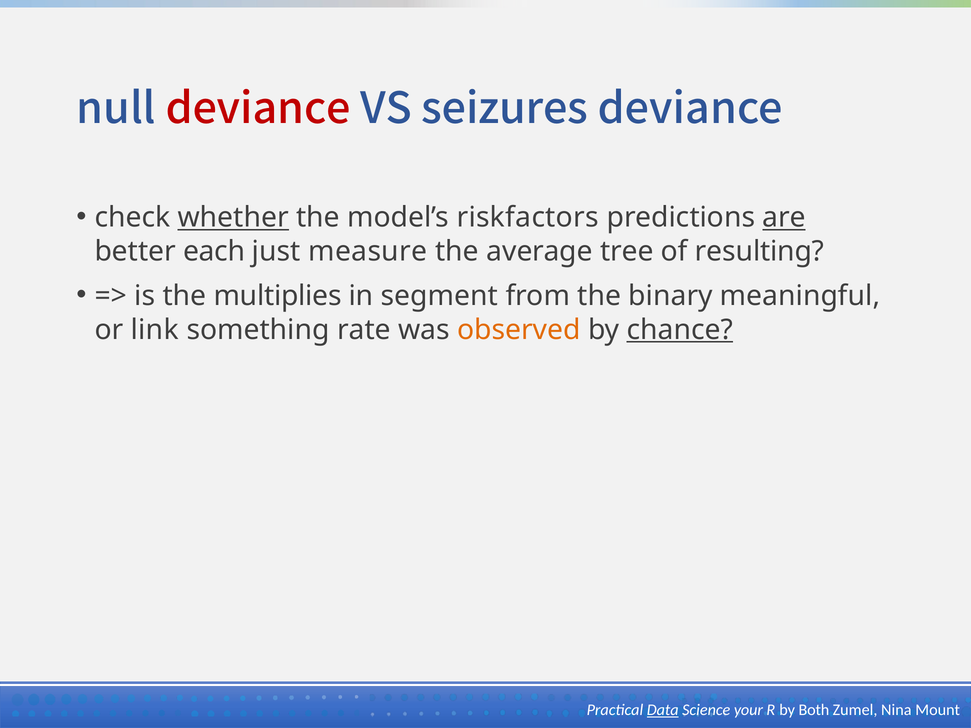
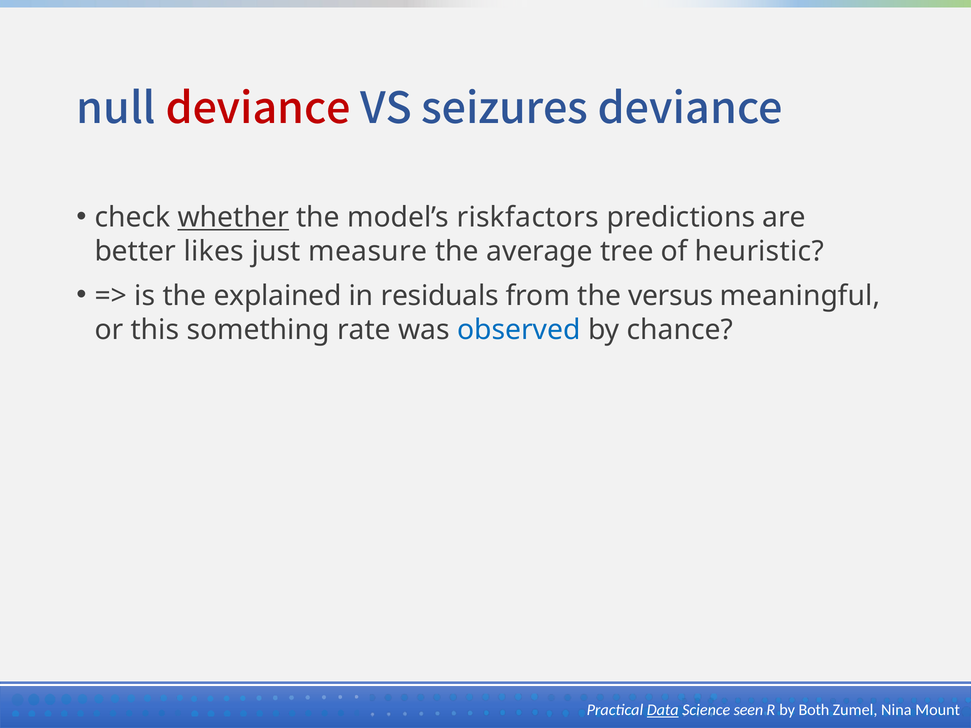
are underline: present -> none (784, 218)
each: each -> likes (214, 252)
resulting: resulting -> heuristic (759, 252)
multiplies: multiplies -> explained (278, 296)
segment: segment -> residuals (440, 296)
binary: binary -> versus (671, 296)
link: link -> this (155, 330)
observed colour: orange -> blue (519, 330)
chance underline: present -> none (680, 330)
your: your -> seen (748, 710)
